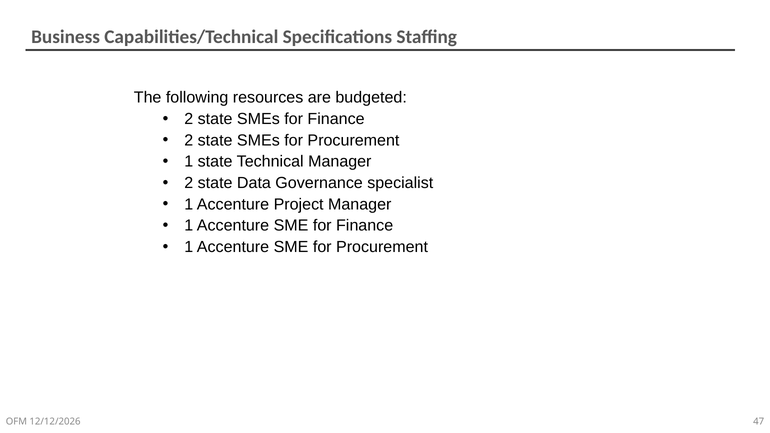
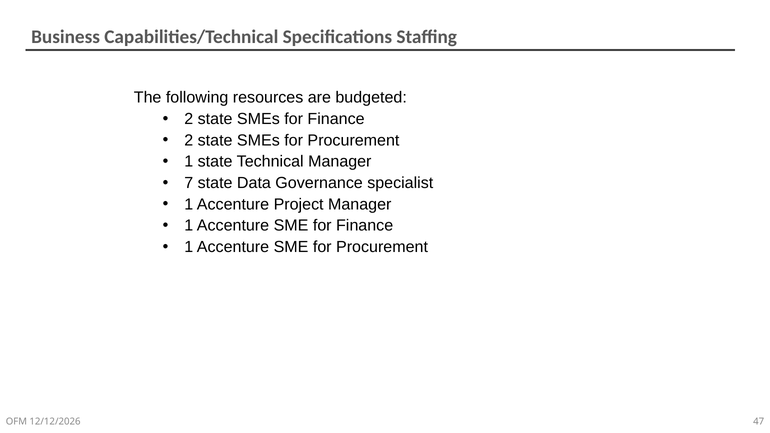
2: 2 -> 7 (189, 183)
